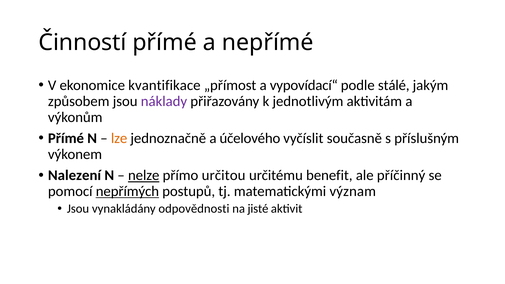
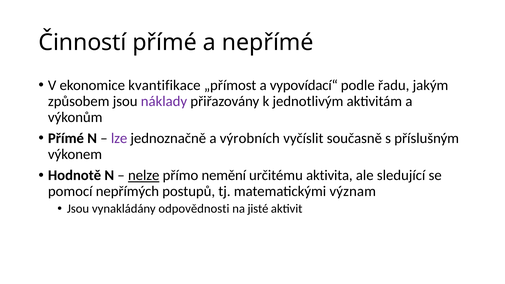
stálé: stálé -> řadu (394, 85)
lze colour: orange -> purple (119, 138)
účelového: účelového -> výrobních (250, 138)
Nalezení: Nalezení -> Hodnotě (75, 175)
určitou: určitou -> nemění (224, 175)
benefit: benefit -> aktivita (329, 175)
příčinný: příčinný -> sledující (401, 175)
nepřímých underline: present -> none (127, 191)
